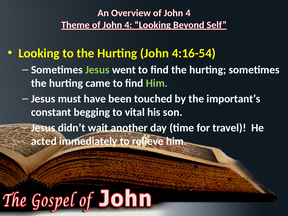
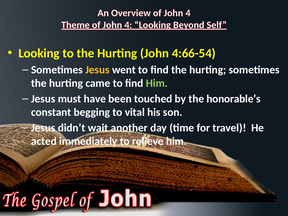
4:16-54: 4:16-54 -> 4:66-54 (194, 53)
Jesus colour: light green -> yellow (97, 70)
important’s: important’s -> honorable’s (234, 99)
